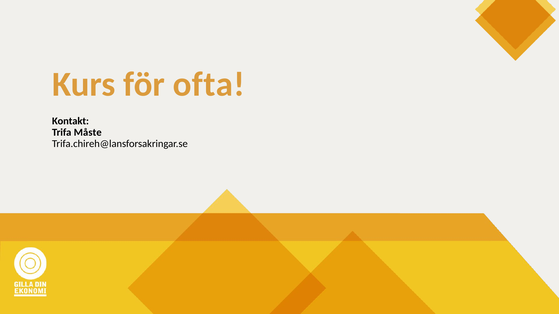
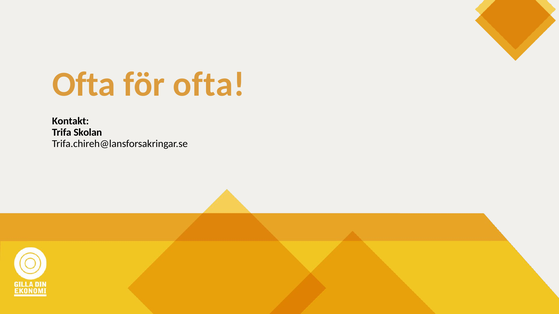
Kurs: Kurs -> Ofta (84, 84)
Måste: Måste -> Skolan (88, 133)
